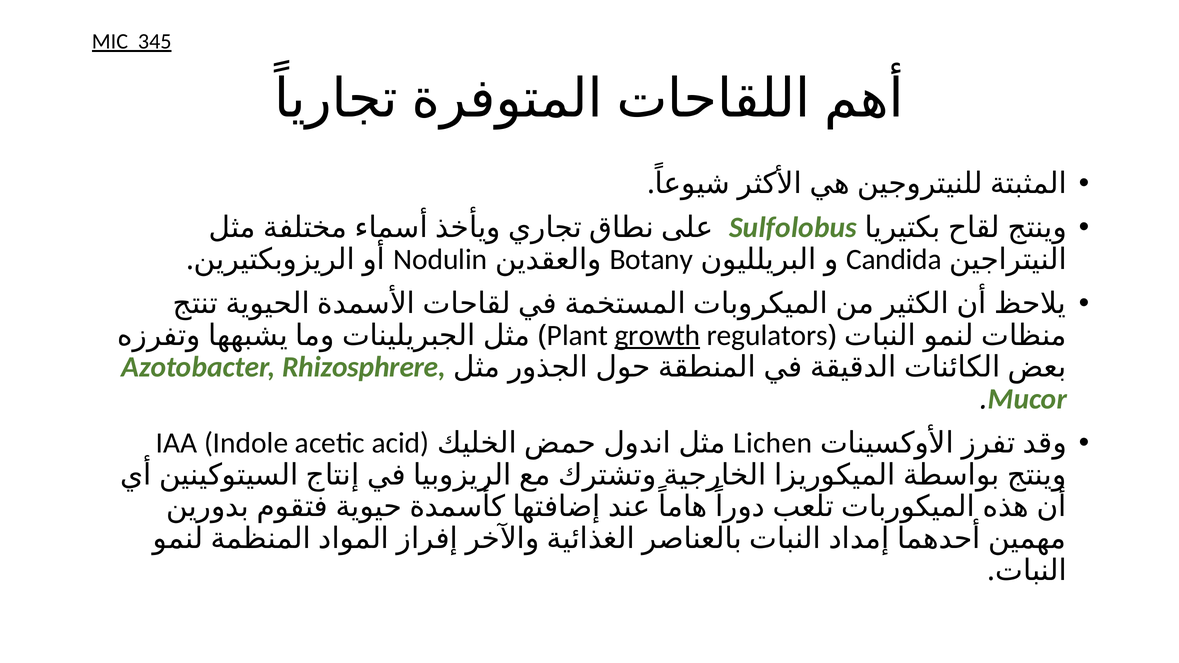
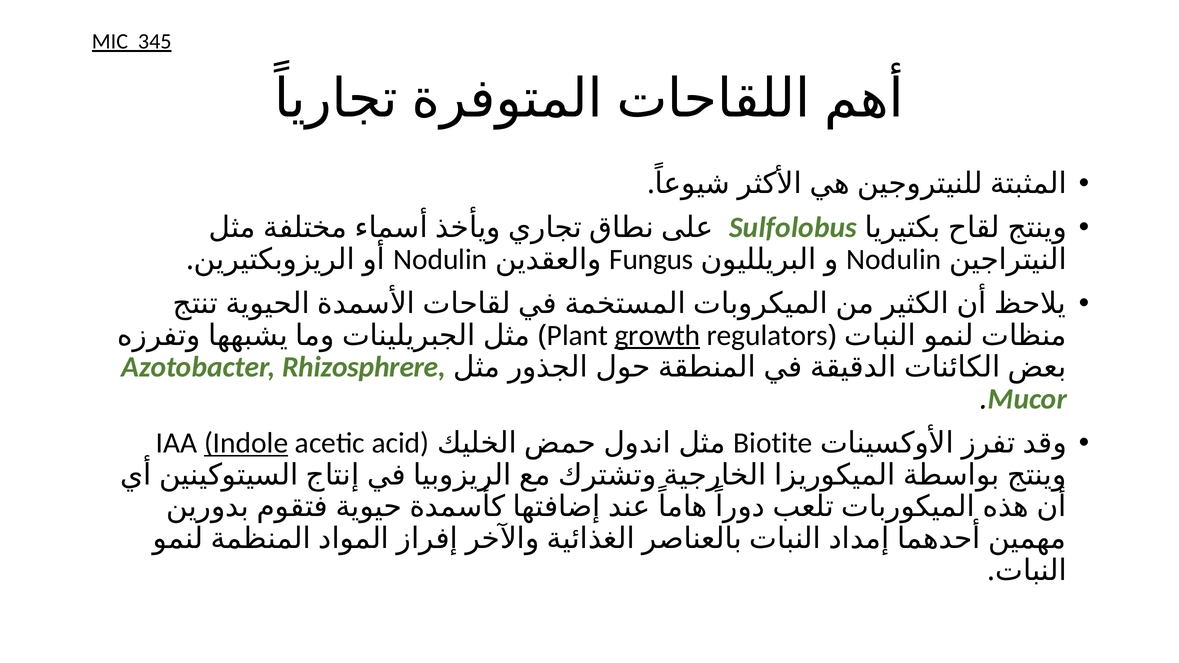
Botany: Botany -> Fungus (651, 260)
Candida: Candida -> Nodulin (894, 260)
Indole underline: none -> present (246, 443)
Lichen: Lichen -> Biotite (773, 443)
